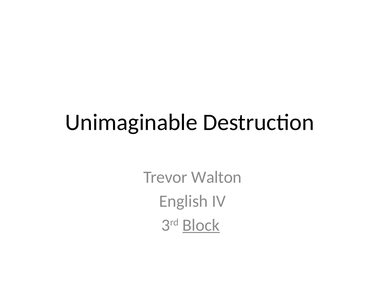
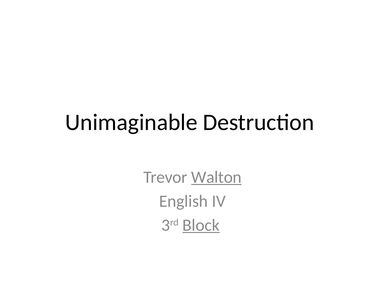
Walton underline: none -> present (216, 177)
